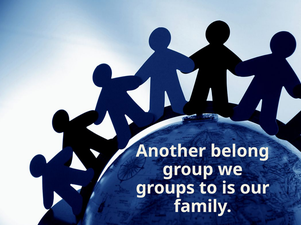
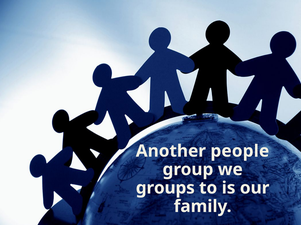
belong: belong -> people (240, 151)
